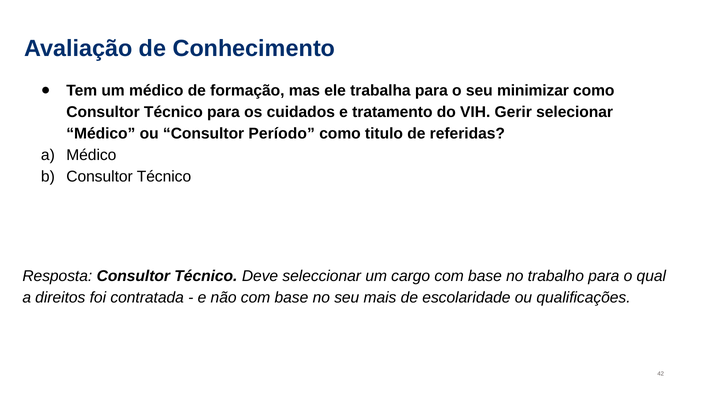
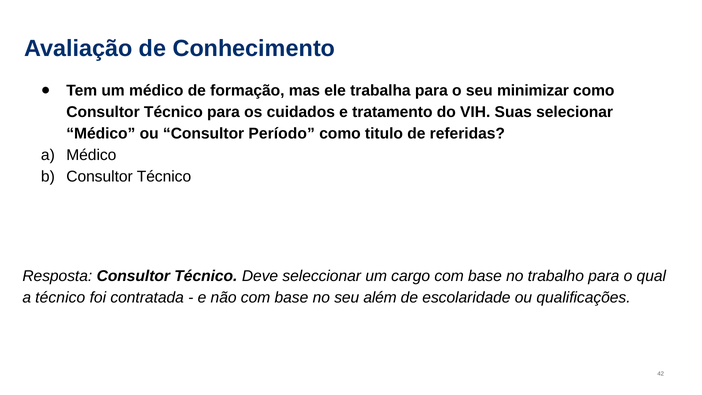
Gerir: Gerir -> Suas (513, 112)
a direitos: direitos -> técnico (60, 297)
mais: mais -> além (380, 297)
